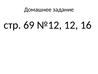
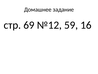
12: 12 -> 59 (71, 25)
